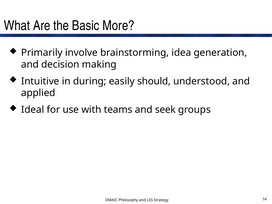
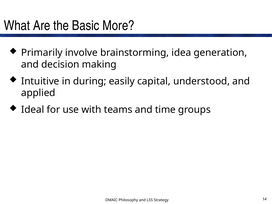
should: should -> capital (154, 81)
seek: seek -> time (165, 110)
